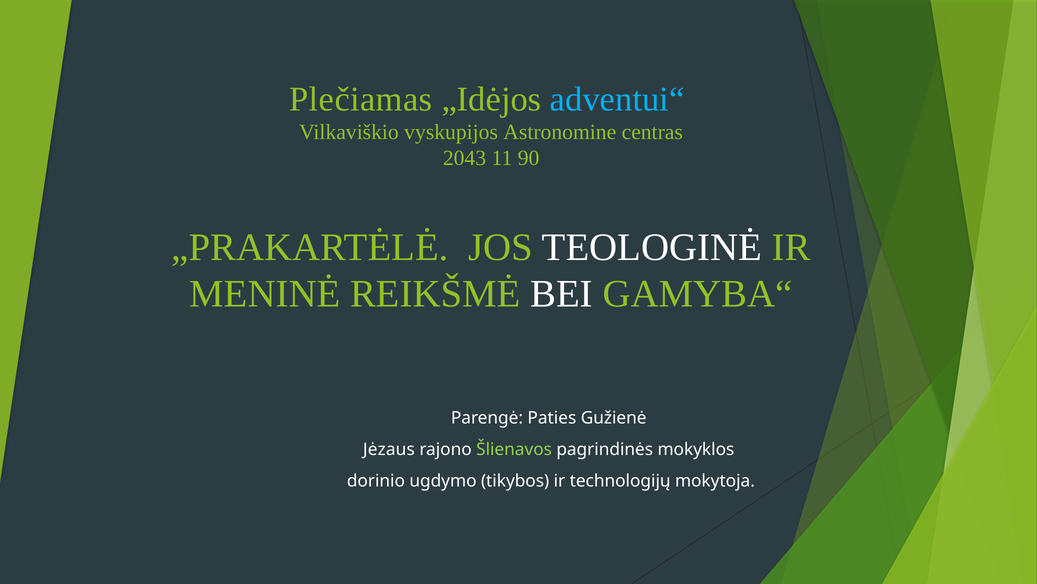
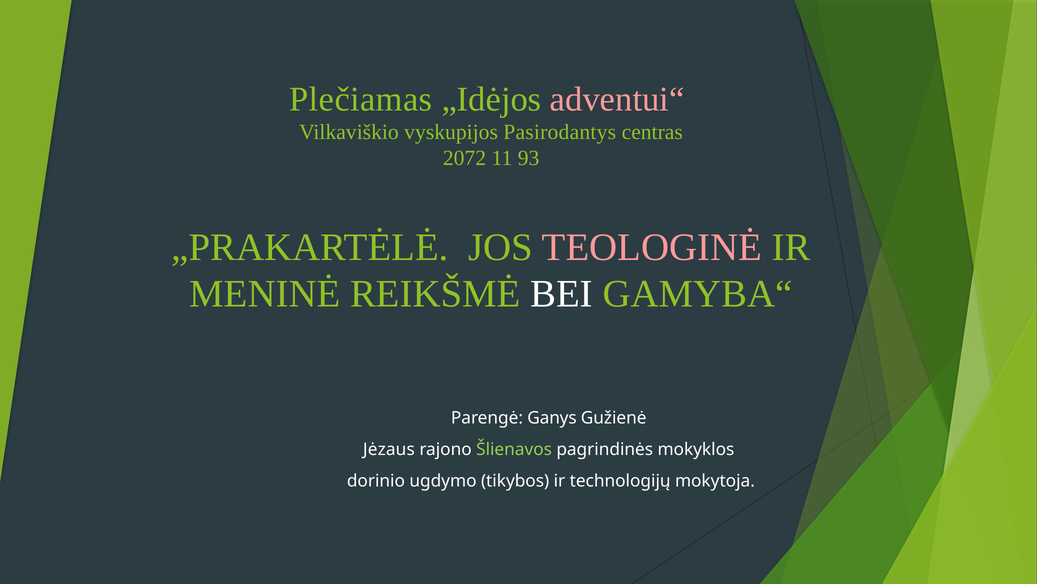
adventui“ colour: light blue -> pink (617, 99)
Astronomine: Astronomine -> Pasirodantys (560, 132)
2043: 2043 -> 2072 (464, 158)
90: 90 -> 93 (529, 158)
TEOLOGINĖ colour: white -> pink (652, 247)
Paties: Paties -> Ganys (552, 417)
